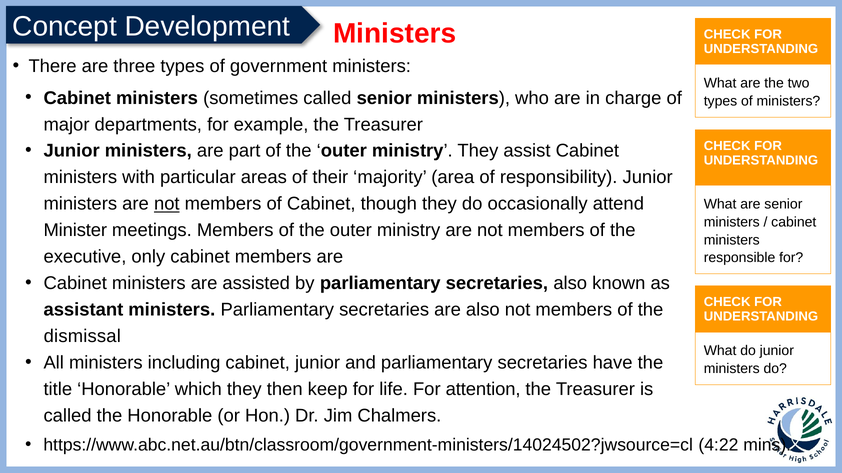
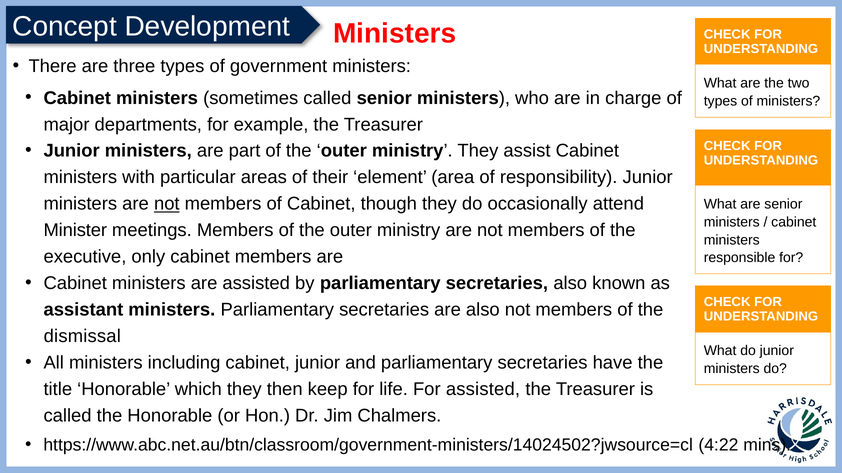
majority: majority -> element (390, 178)
For attention: attention -> assisted (483, 390)
